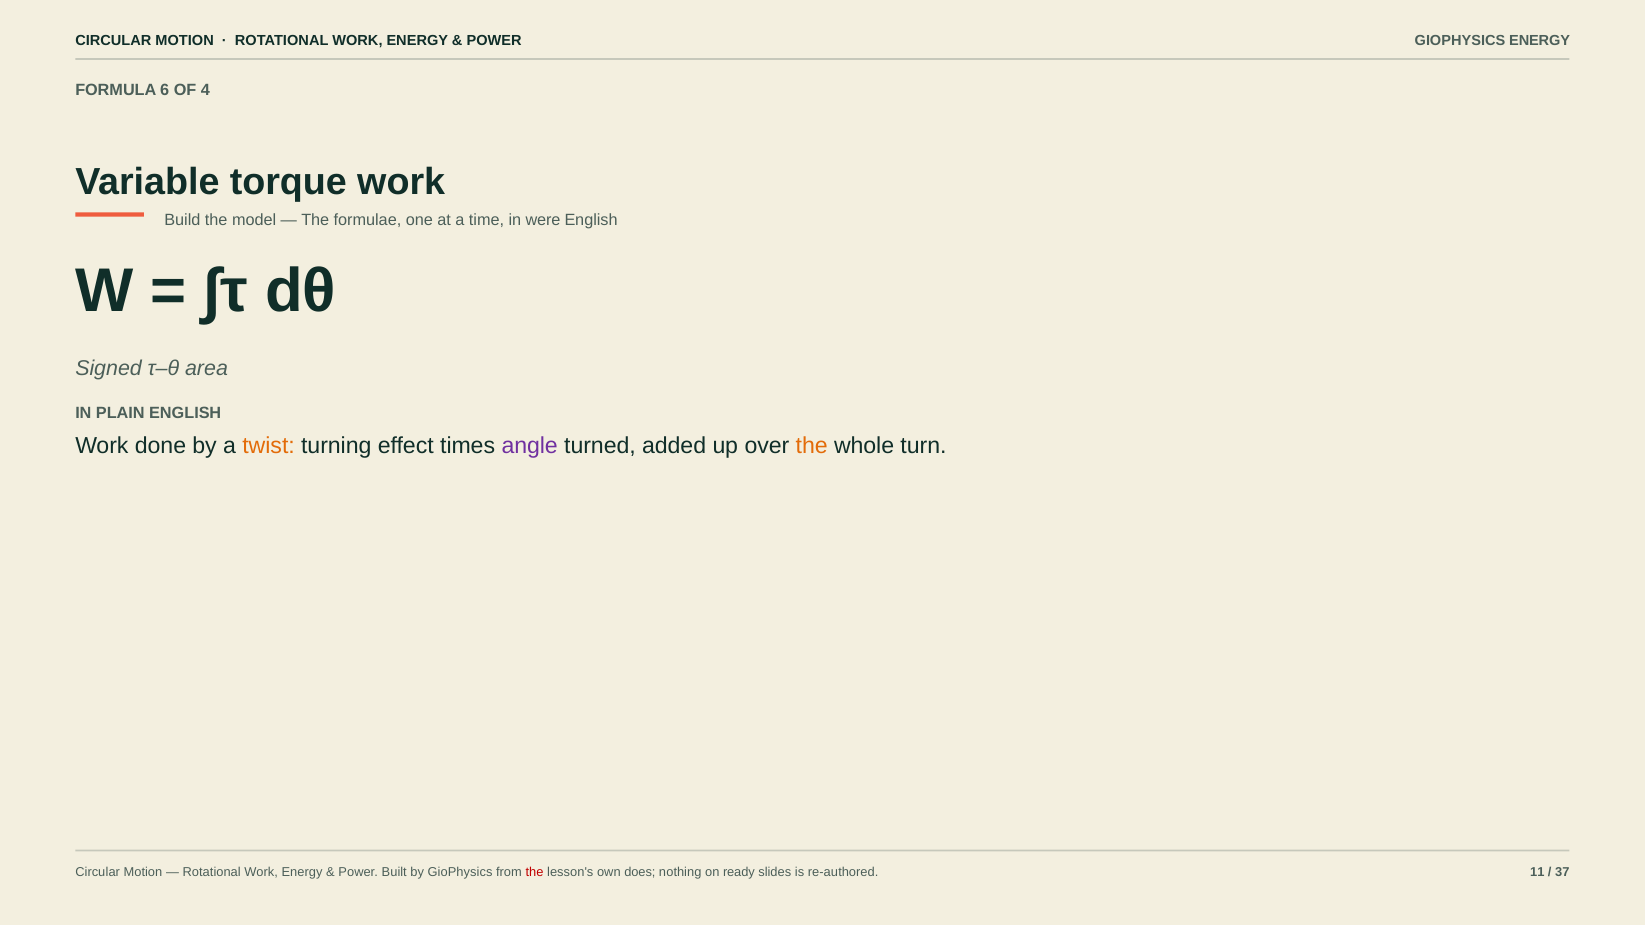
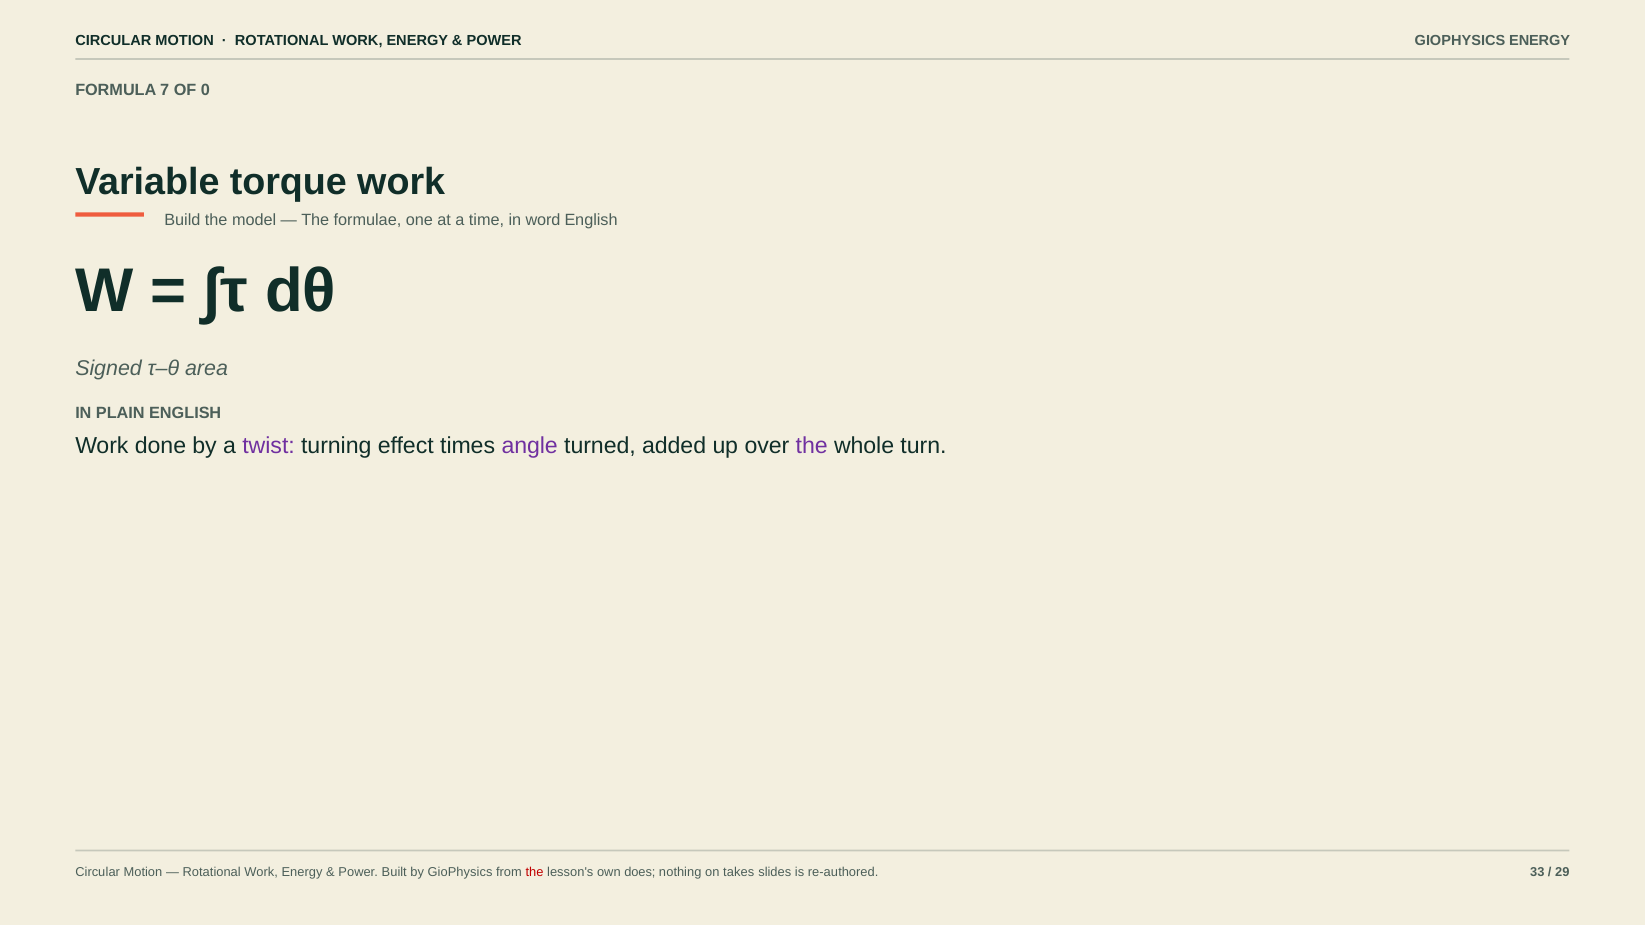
6: 6 -> 7 (165, 90)
4: 4 -> 0 (205, 90)
were: were -> word (543, 220)
twist colour: orange -> purple (269, 446)
the colour: orange -> purple (812, 446)
ready: ready -> takes (739, 872)
11: 11 -> 33 (1537, 872)
37: 37 -> 29 (1562, 872)
